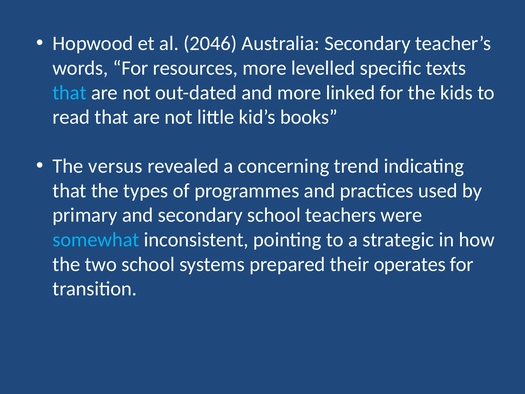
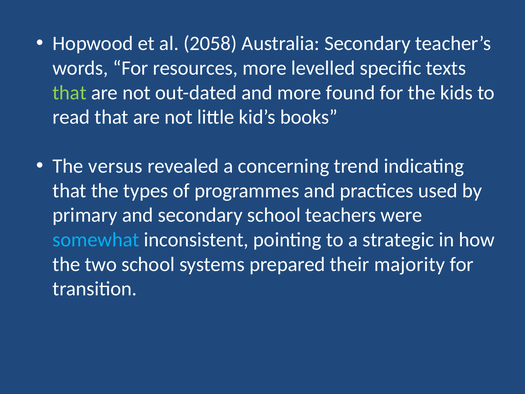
2046: 2046 -> 2058 (210, 44)
that colour: light blue -> light green (70, 93)
linked: linked -> found (350, 93)
operates: operates -> majority (410, 264)
